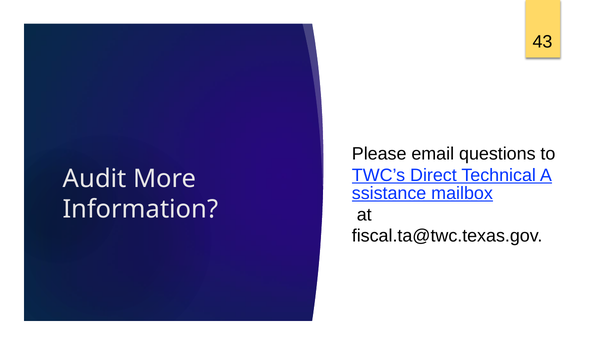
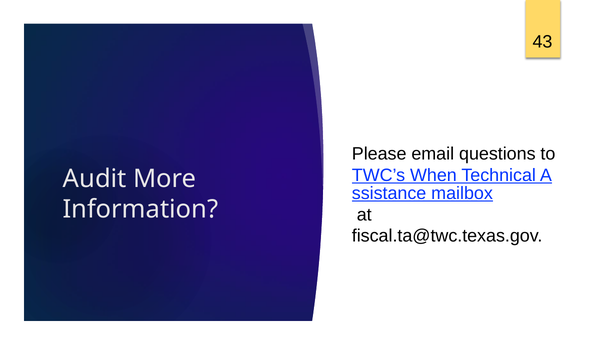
Direct: Direct -> When (433, 176)
